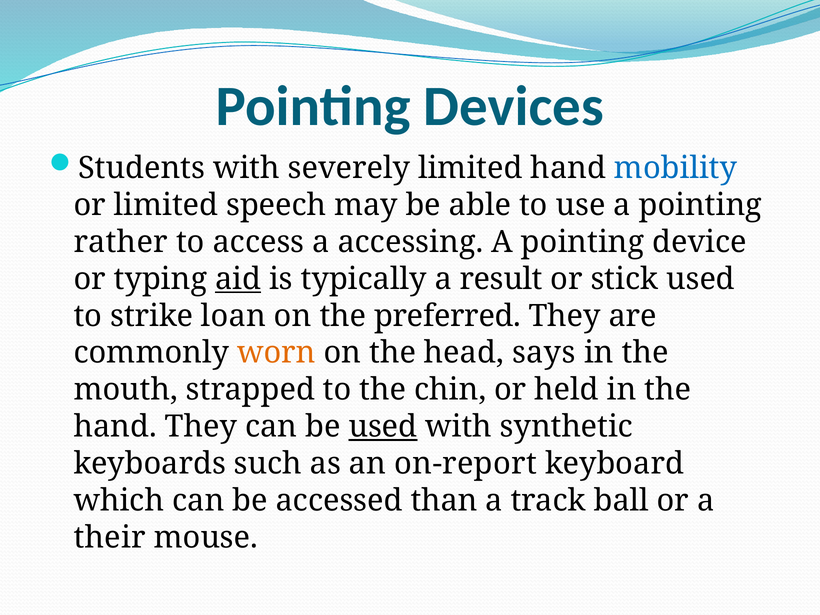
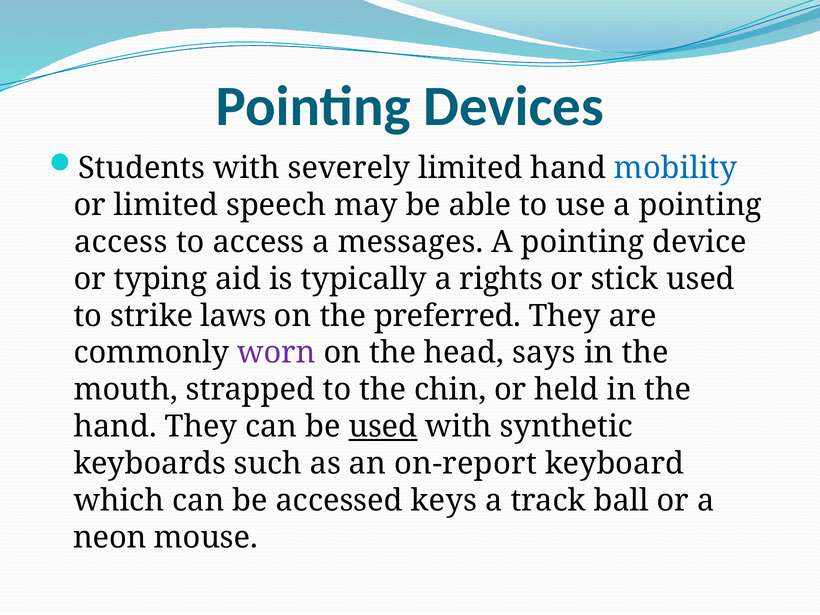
rather: rather -> access (121, 242)
accessing: accessing -> messages (410, 242)
aid underline: present -> none (238, 279)
result: result -> rights (501, 279)
loan: loan -> laws (234, 316)
worn colour: orange -> purple (276, 353)
than: than -> keys (444, 501)
their: their -> neon (110, 537)
